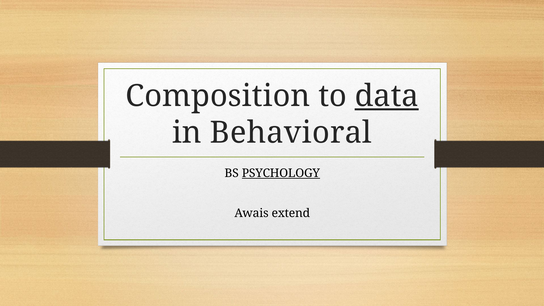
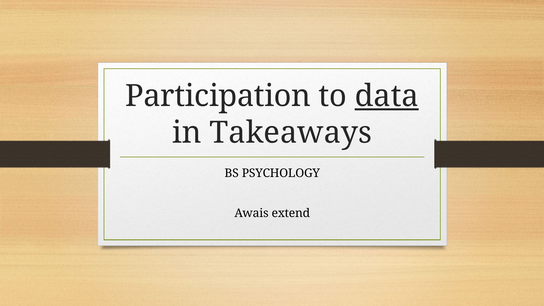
Composition: Composition -> Participation (218, 96)
Behavioral: Behavioral -> Takeaways (291, 133)
PSYCHOLOGY underline: present -> none (281, 173)
